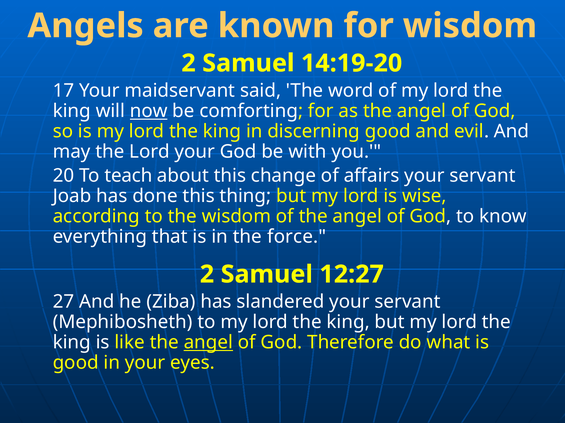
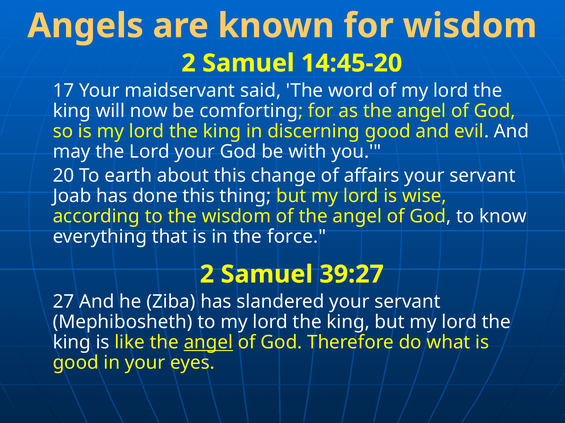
14:19-20: 14:19-20 -> 14:45-20 (352, 63)
now underline: present -> none (149, 111)
teach: teach -> earth (128, 176)
12:27: 12:27 -> 39:27 (352, 275)
